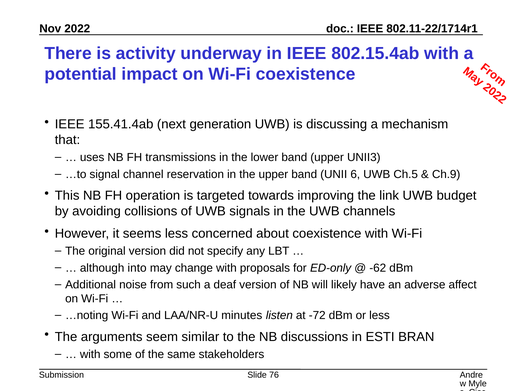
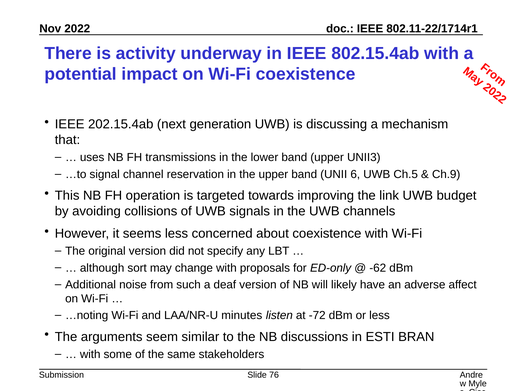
155.41.4ab: 155.41.4ab -> 202.15.4ab (121, 124)
into: into -> sort (137, 268)
